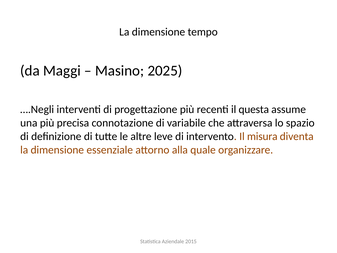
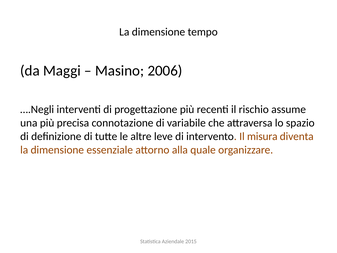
2025: 2025 -> 2006 (165, 71)
questa: questa -> rischio (254, 109)
